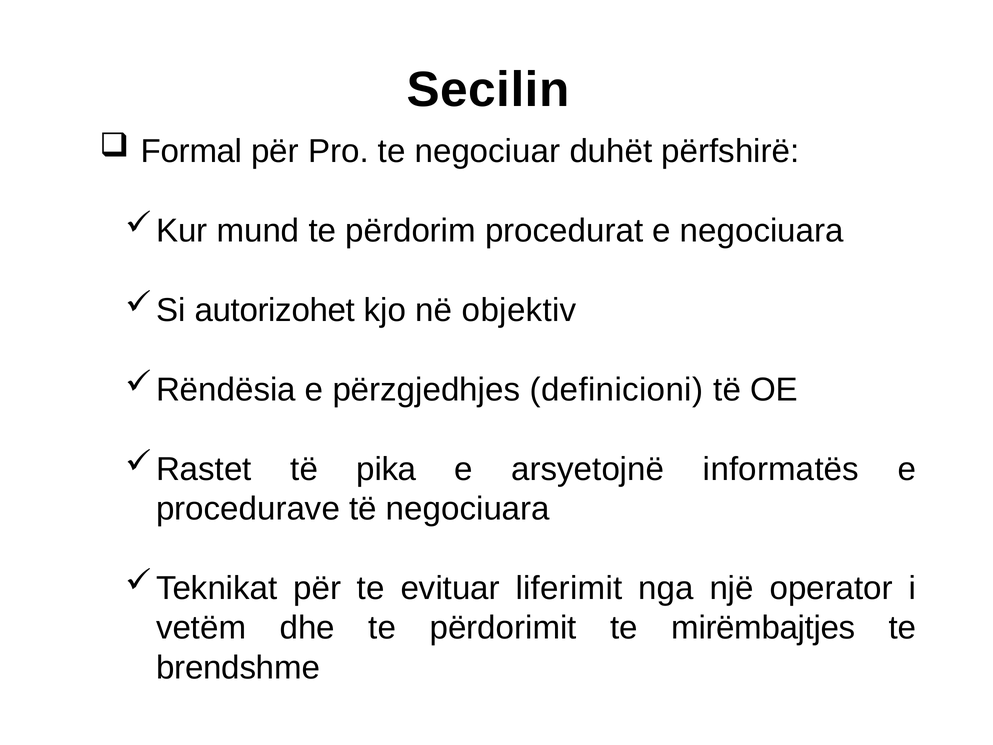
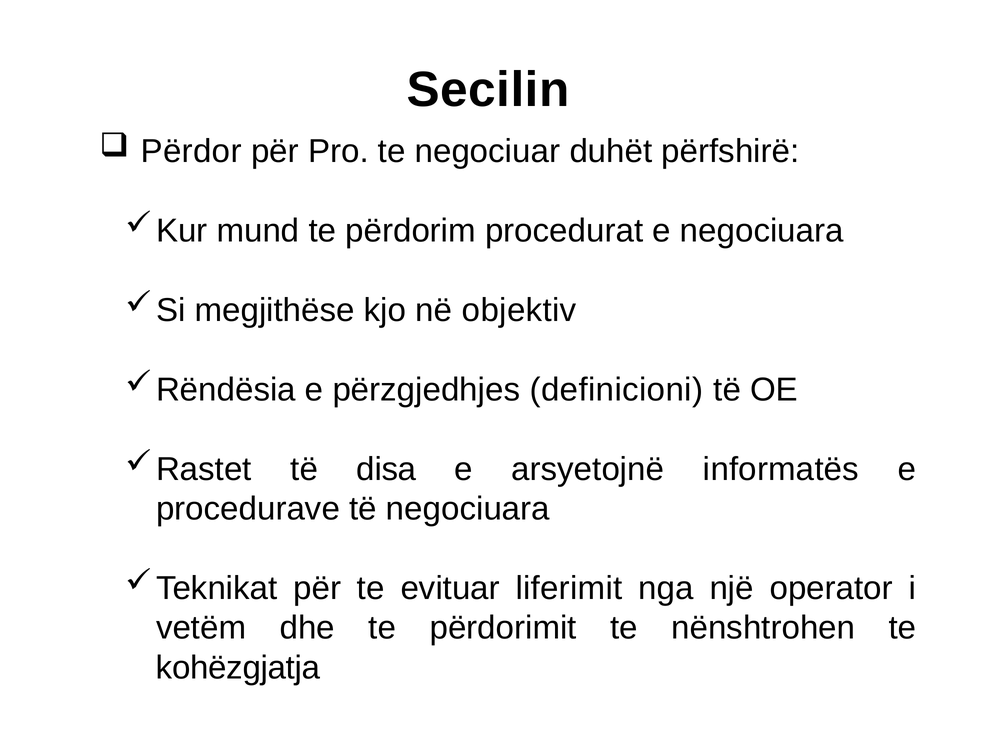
Formal: Formal -> Përdor (191, 151)
autorizohet: autorizohet -> megjithëse (275, 310)
pika: pika -> disa (386, 469)
mirëmbajtjes: mirëmbajtjes -> nënshtrohen (763, 628)
brendshme: brendshme -> kohëzgjatja (238, 668)
